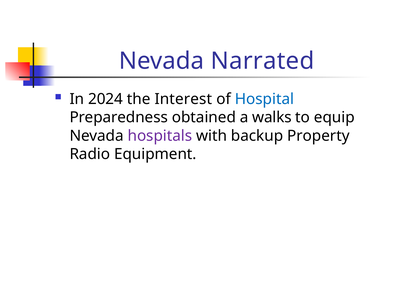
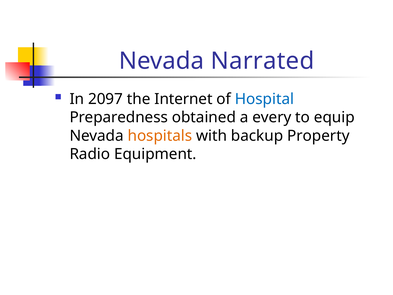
2024: 2024 -> 2097 (106, 99)
Interest: Interest -> Internet (183, 99)
walks: walks -> every (272, 117)
hospitals colour: purple -> orange (160, 136)
